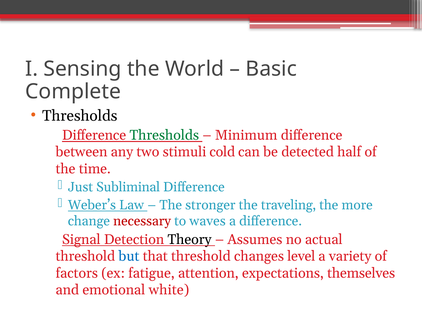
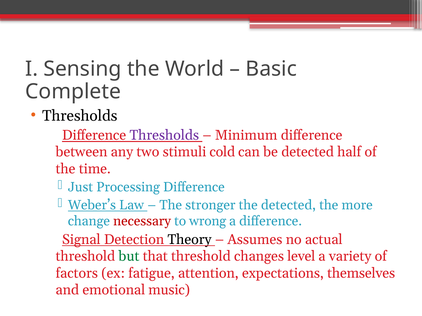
Thresholds colour: green -> purple (164, 135)
Subliminal: Subliminal -> Processing (128, 187)
the traveling: traveling -> detected (288, 205)
waves: waves -> wrong (208, 221)
but colour: blue -> green (129, 257)
white: white -> music (169, 290)
